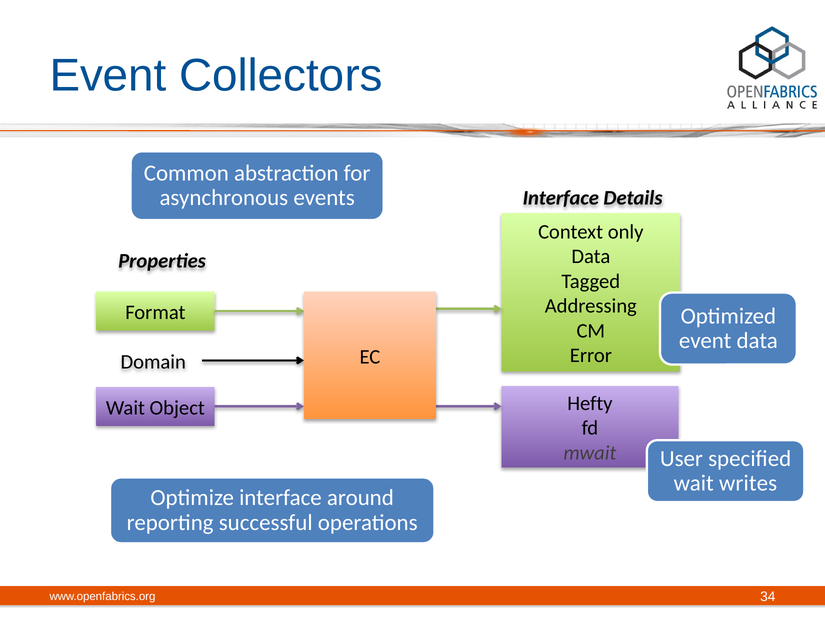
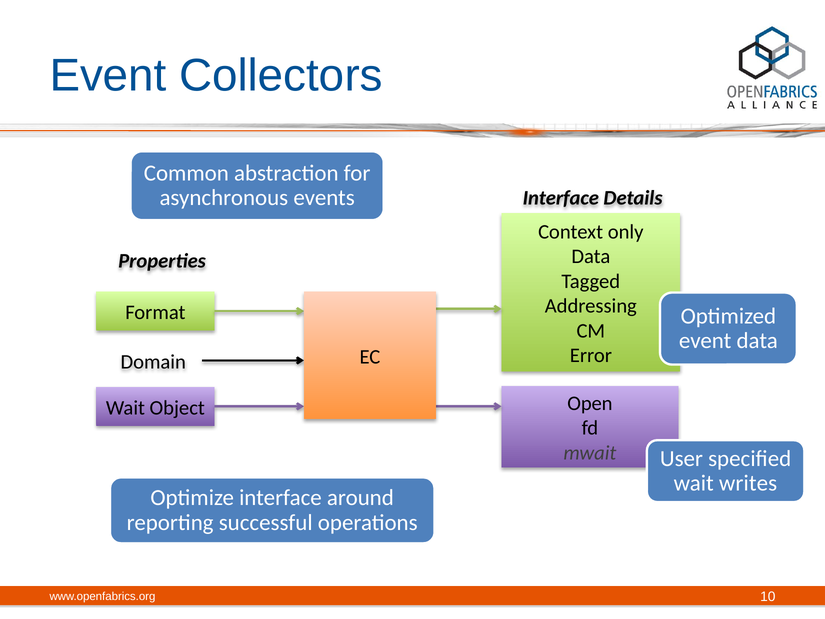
Hefty: Hefty -> Open (590, 403)
34: 34 -> 10 (768, 596)
